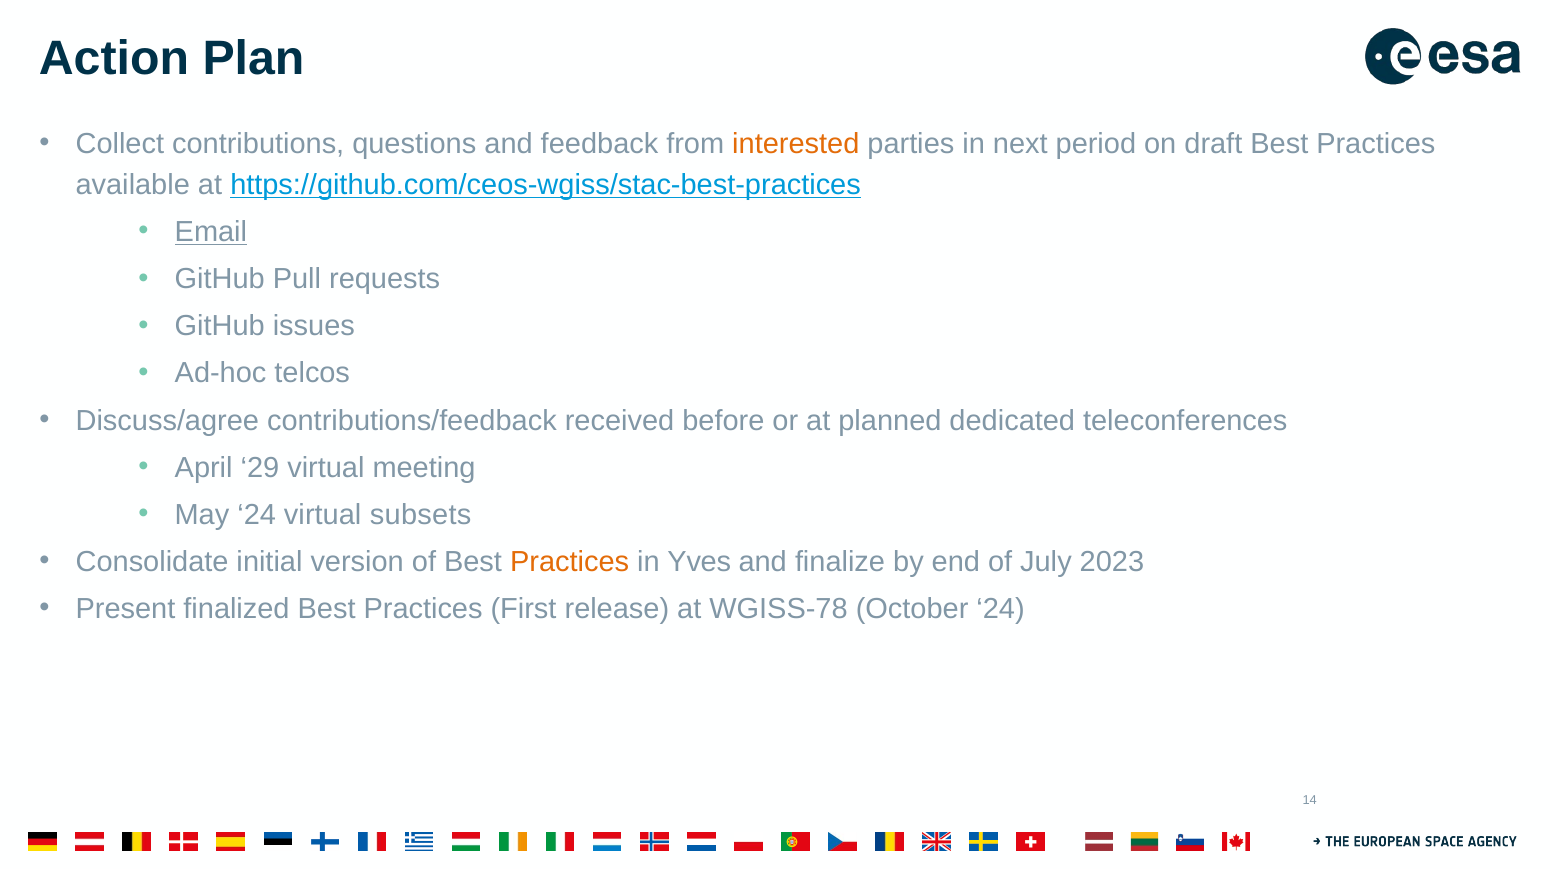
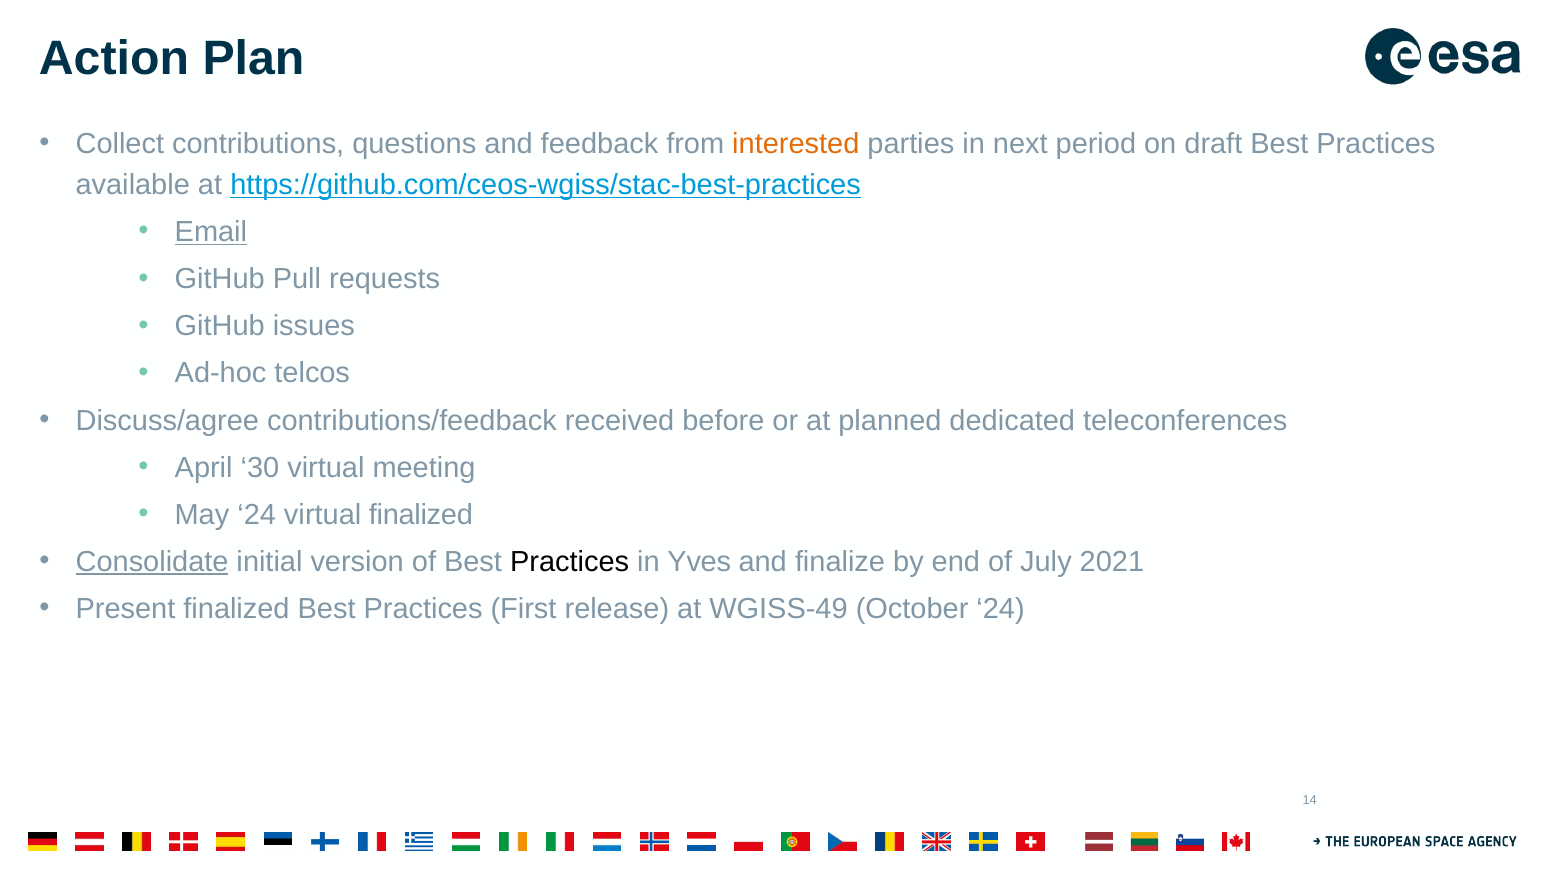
29: 29 -> 30 (260, 468)
virtual subsets: subsets -> finalized (421, 515)
Consolidate underline: none -> present (152, 562)
Practices colour: orange -> black (570, 562)
2023: 2023 -> 2021 (1112, 562)
WGISS-78: WGISS-78 -> WGISS-49 (779, 609)
